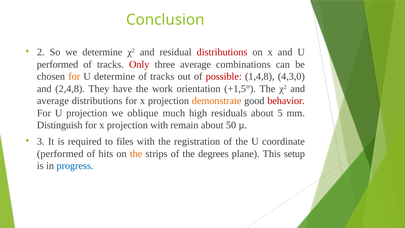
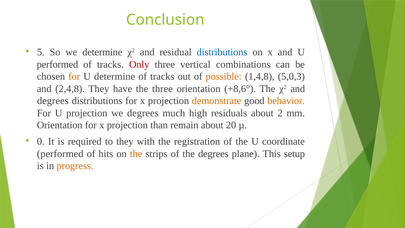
2: 2 -> 5 (41, 52)
distributions colour: red -> blue (222, 52)
three average: average -> vertical (195, 64)
possible colour: red -> orange (224, 77)
4,3,0: 4,3,0 -> 5,0,3 (291, 77)
the work: work -> three (162, 89)
+1,5°: +1,5° -> +8,6° (240, 89)
average: average -> degrees (53, 101)
behavior colour: red -> orange (286, 101)
we oblique: oblique -> degrees (143, 113)
5: 5 -> 2 (280, 113)
Distinguish: Distinguish -> Orientation (60, 125)
projection with: with -> than (159, 125)
50: 50 -> 20 (231, 125)
3: 3 -> 0 (41, 142)
to files: files -> they (125, 142)
progress colour: blue -> orange (75, 166)
